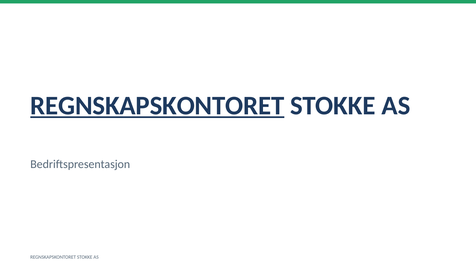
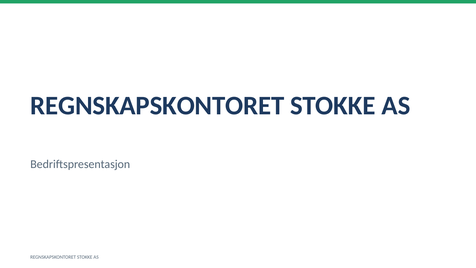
REGNSKAPSKONTORET underline: present -> none (157, 106)
